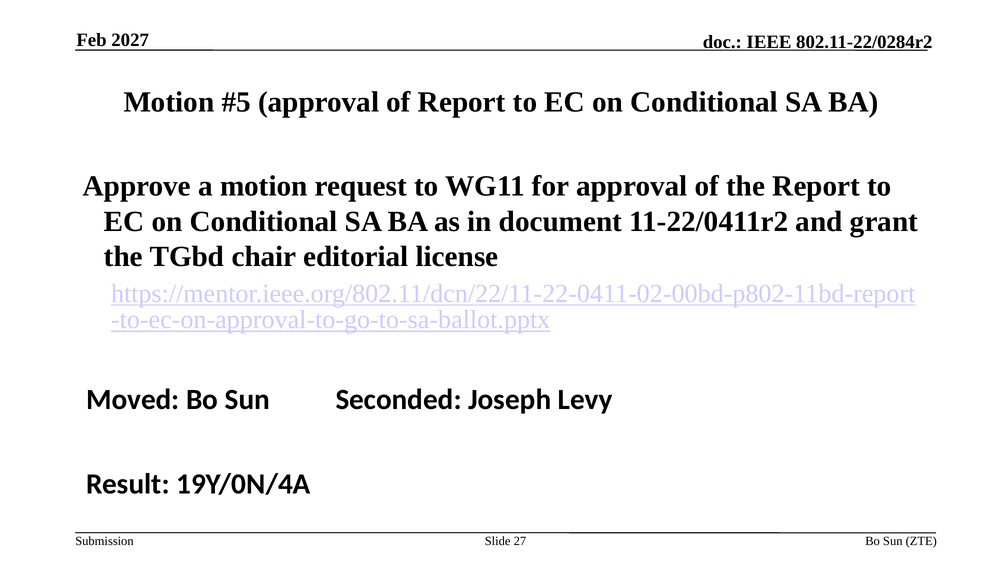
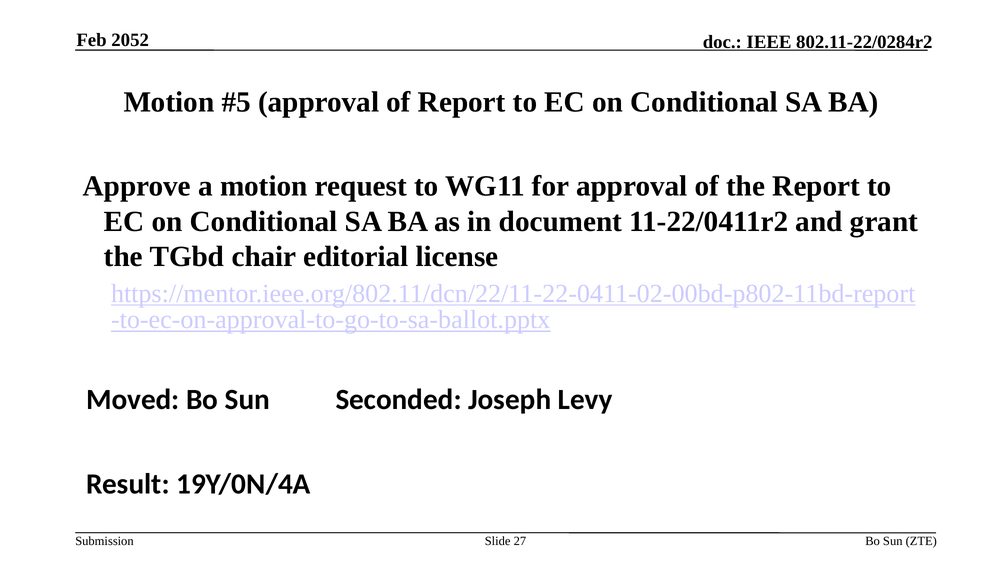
2027: 2027 -> 2052 (130, 40)
